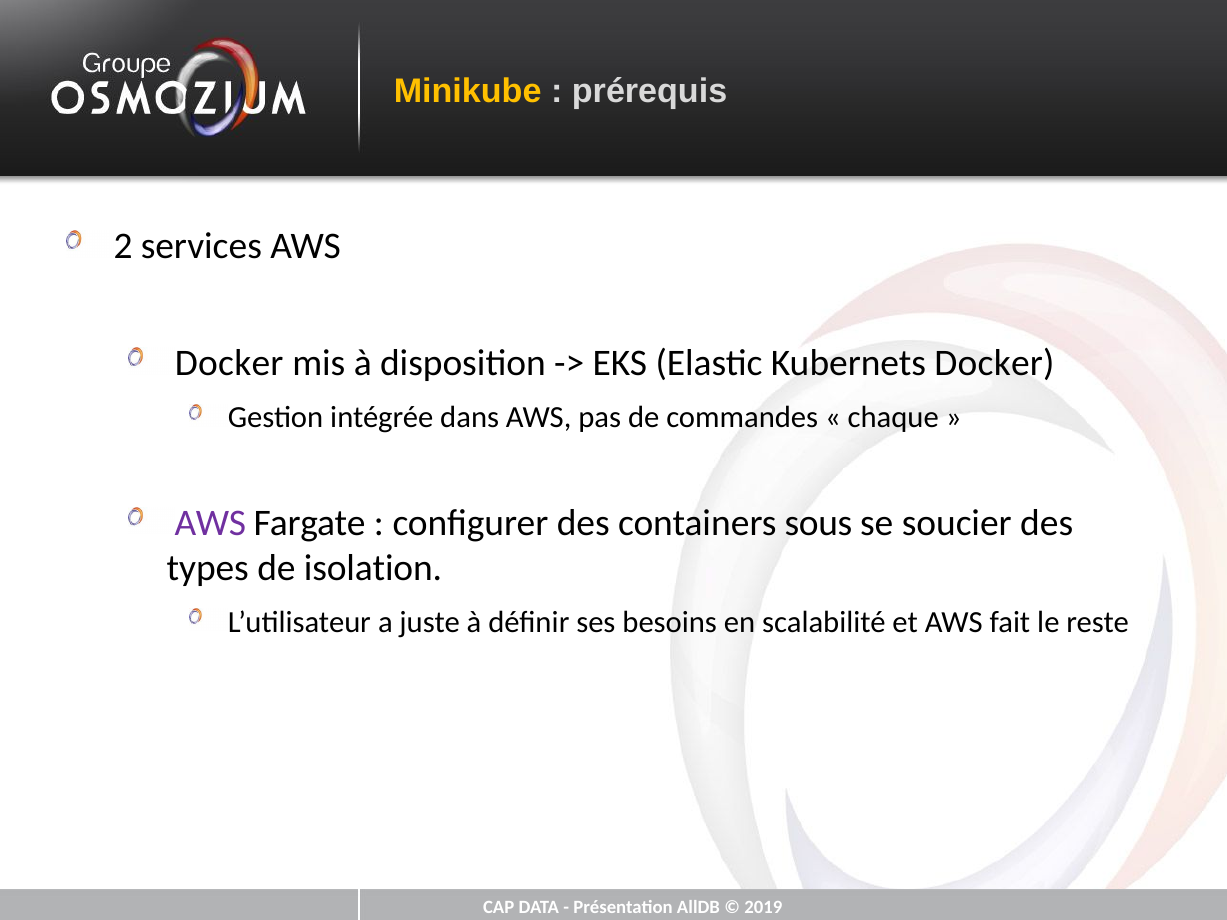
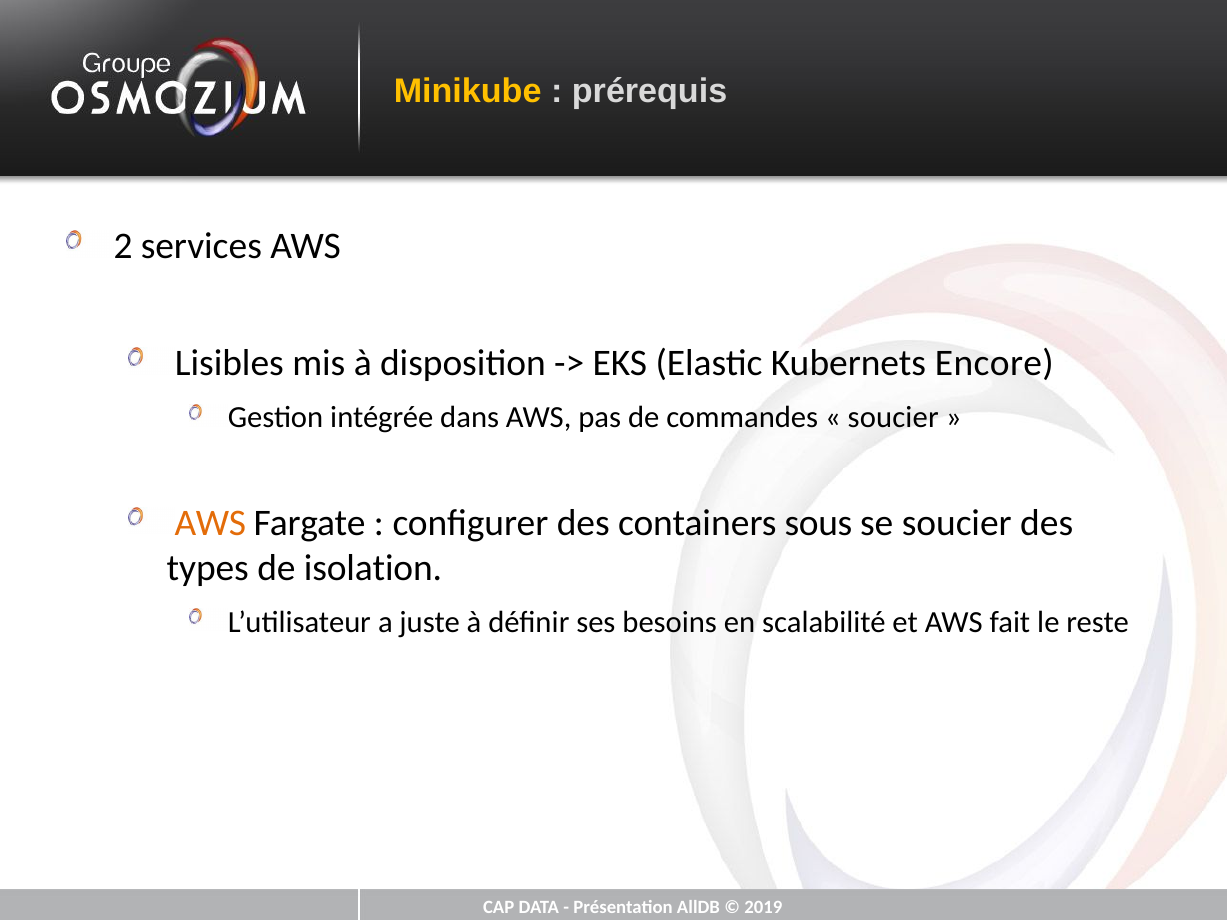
Docker: Docker -> Lisibles (229, 364)
Kubernets Docker: Docker -> Encore (994, 364)
chaque: chaque -> soucier (893, 418)
AWS colour: purple -> orange (210, 523)
